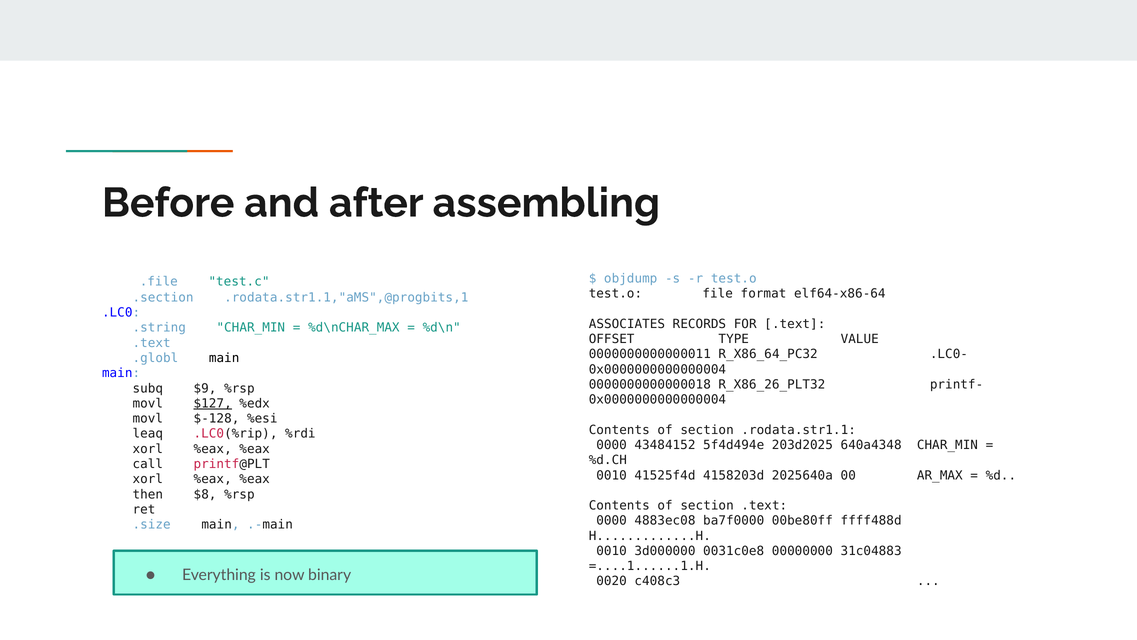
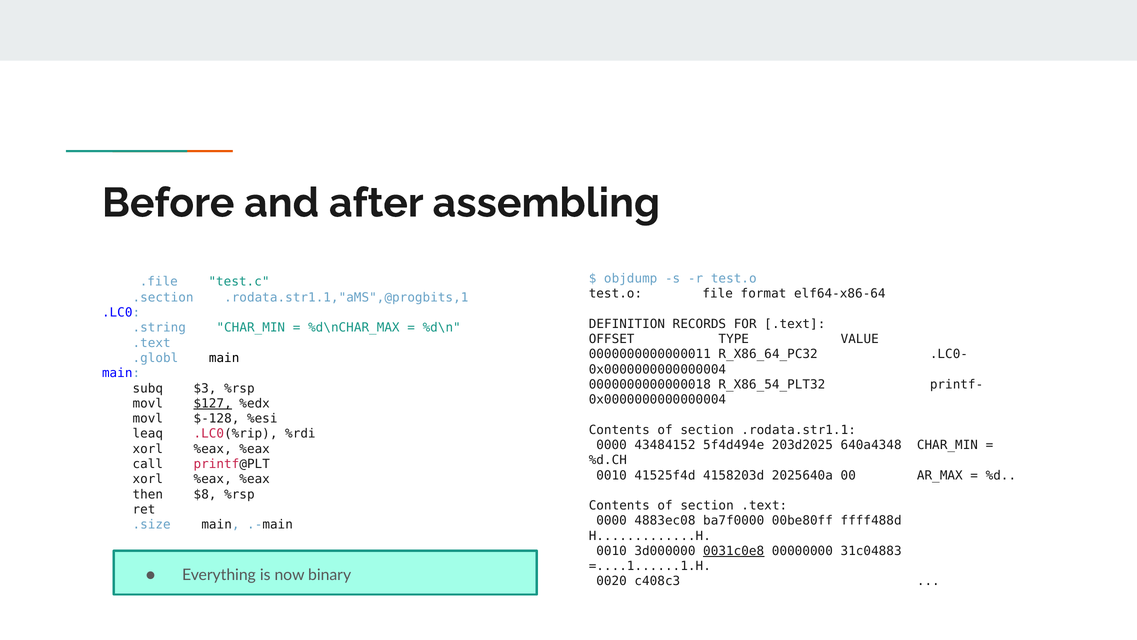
ASSOCIATES: ASSOCIATES -> DEFINITION (627, 324)
R_X86_26_PLT32: R_X86_26_PLT32 -> R_X86_54_PLT32 (772, 384)
$9: $9 -> $3 (205, 388)
0031c0e8 underline: none -> present (734, 551)
